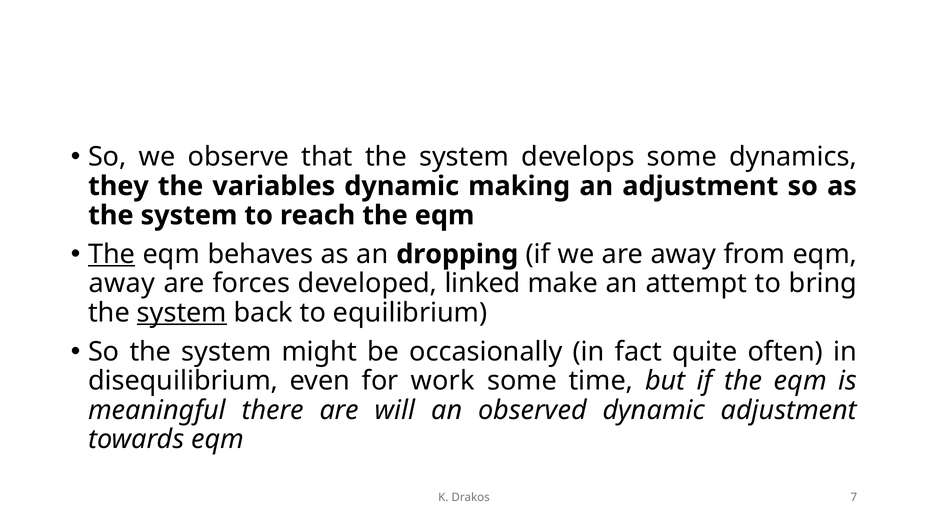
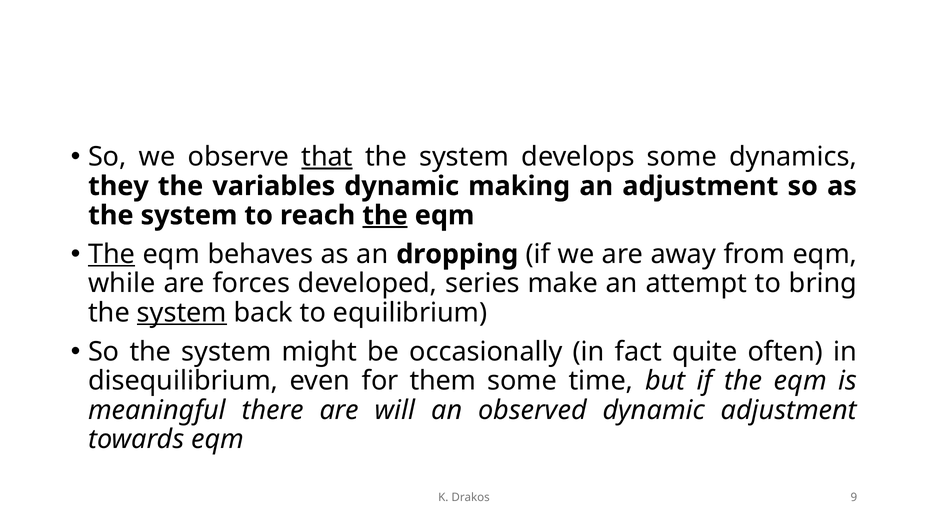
that underline: none -> present (327, 157)
the underline: none -> present (385, 215)
away: away -> while (122, 284)
linked: linked -> series (482, 284)
work: work -> them (443, 381)
7: 7 -> 9 (854, 498)
